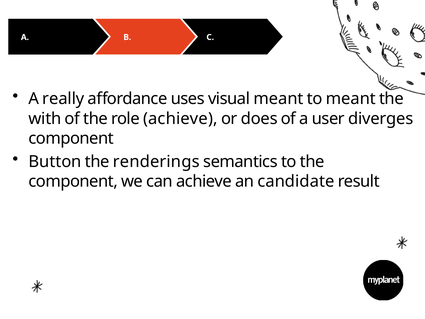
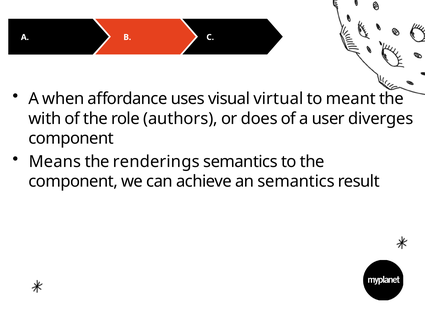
really: really -> when (63, 99)
visual meant: meant -> virtual (278, 99)
role achieve: achieve -> authors (180, 119)
Button: Button -> Means (55, 162)
an candidate: candidate -> semantics (296, 181)
